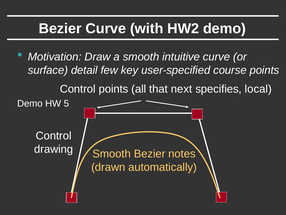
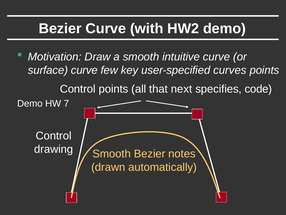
surface detail: detail -> curve (84, 70)
course: course -> curves (230, 70)
local: local -> code (258, 89)
5: 5 -> 7 (66, 103)
